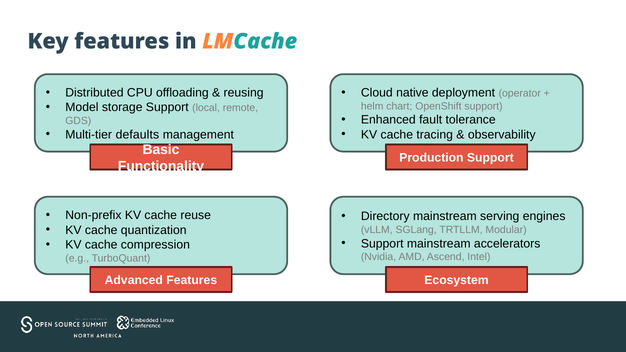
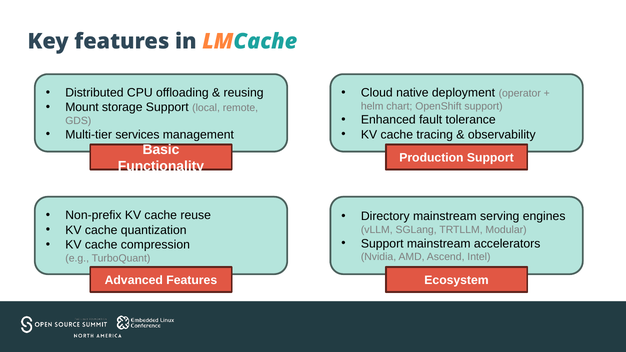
Model: Model -> Mount (82, 108)
defaults: defaults -> services (137, 135)
